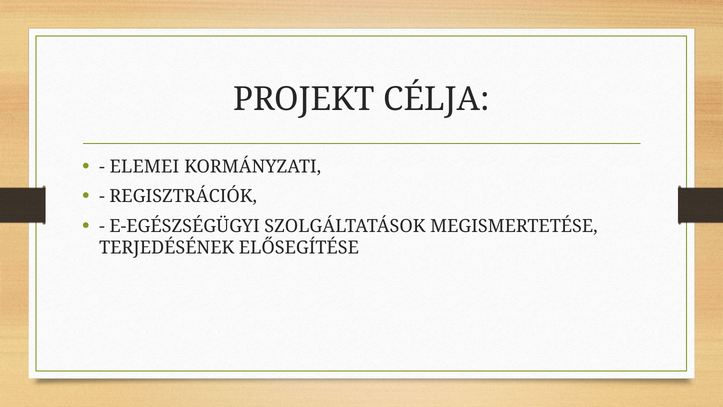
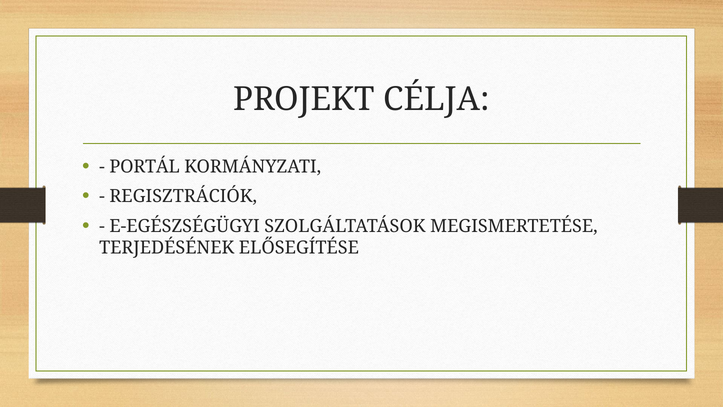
ELEMEI: ELEMEI -> PORTÁL (145, 166)
